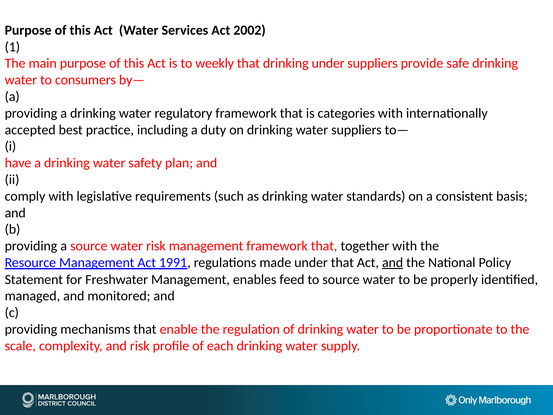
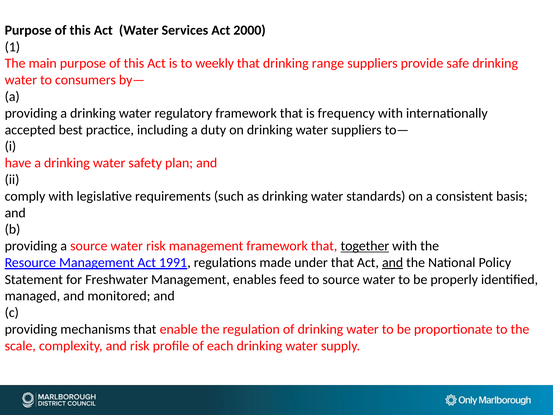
2002: 2002 -> 2000 (250, 30)
drinking under: under -> range (328, 63)
categories: categories -> frequency (346, 113)
together underline: none -> present (365, 246)
